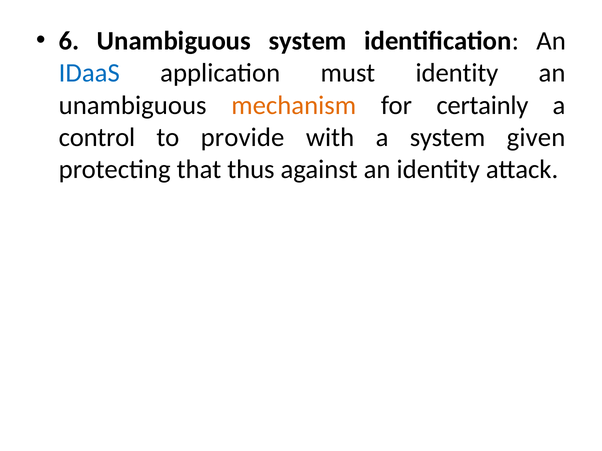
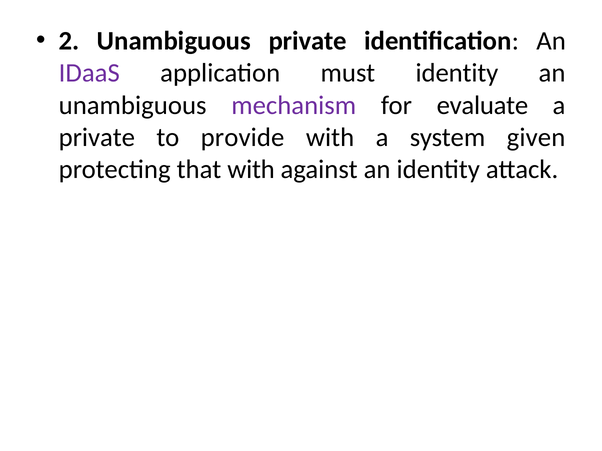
6: 6 -> 2 (69, 41)
Unambiguous system: system -> private (308, 41)
IDaaS colour: blue -> purple (89, 73)
mechanism colour: orange -> purple (294, 105)
certainly: certainly -> evaluate (482, 105)
control: control -> private (97, 137)
that thus: thus -> with (251, 170)
